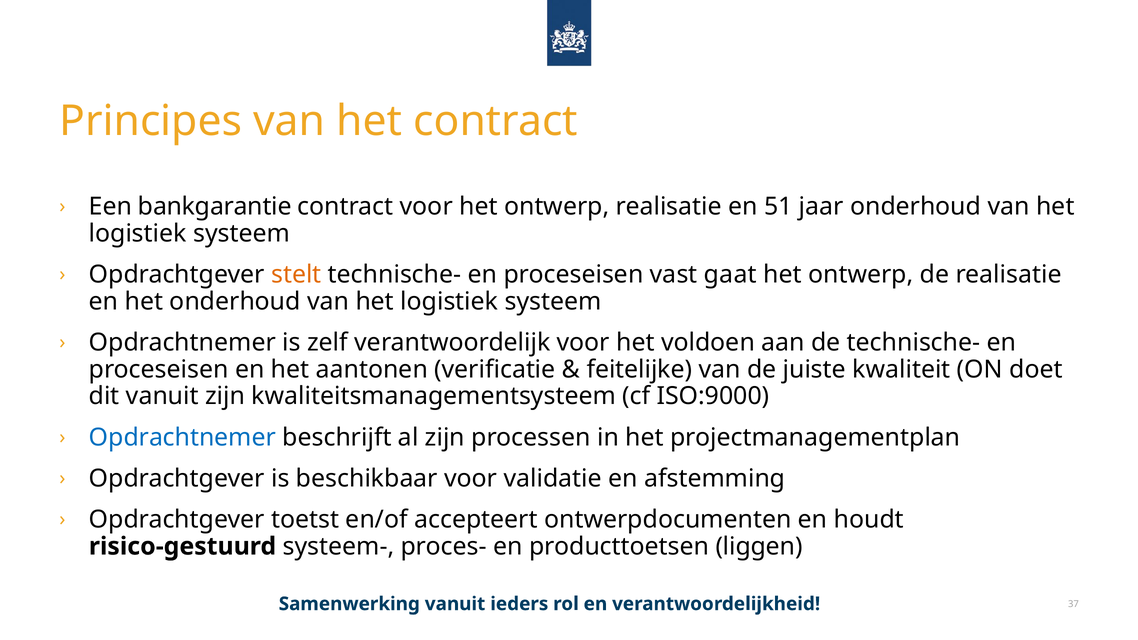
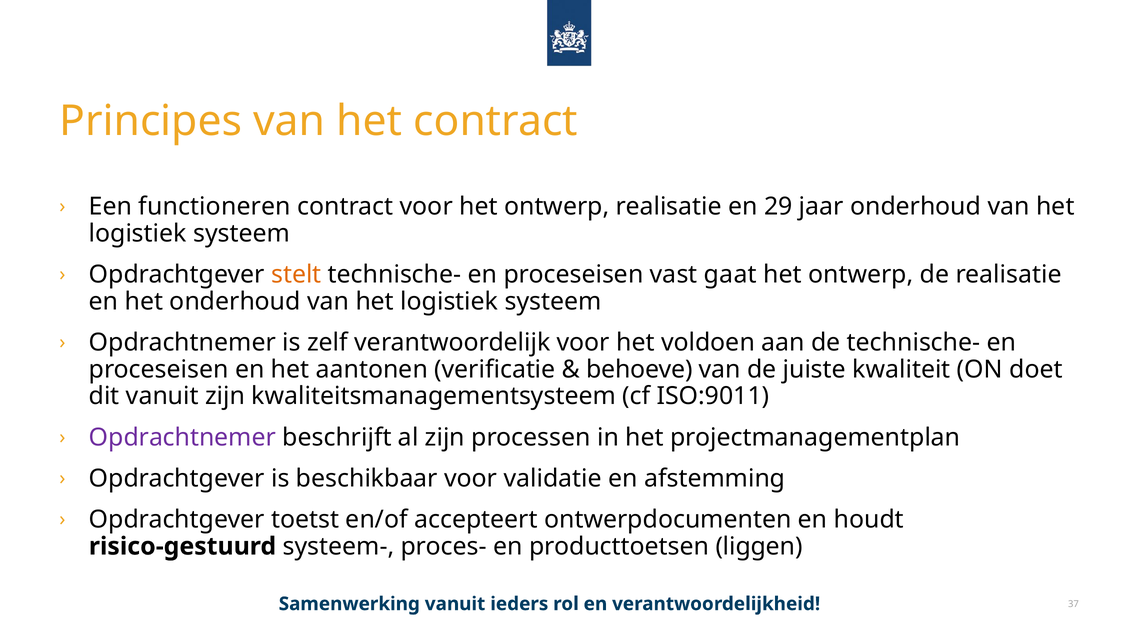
bankgarantie: bankgarantie -> functioneren (215, 207)
51: 51 -> 29 (778, 207)
feitelijke: feitelijke -> behoeve (639, 369)
ISO:9000: ISO:9000 -> ISO:9011 (713, 396)
Opdrachtnemer colour: blue -> purple (182, 437)
